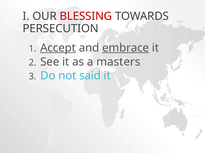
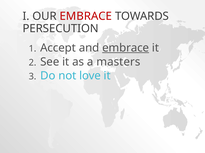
OUR BLESSING: BLESSING -> EMBRACE (86, 16)
Accept underline: present -> none (58, 48)
said: said -> love (90, 76)
